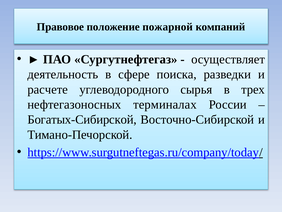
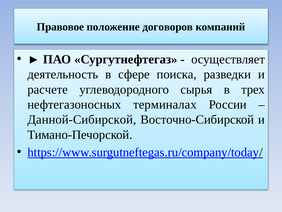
пожарной: пожарной -> договоров (168, 27)
Богатых-Сибирской: Богатых-Сибирской -> Данной-Сибирской (82, 119)
